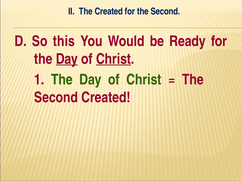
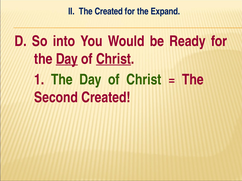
for the Second: Second -> Expand (165, 12)
this: this -> into (64, 41)
